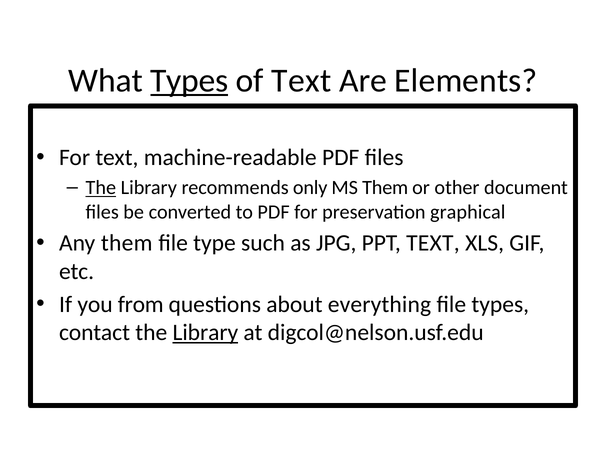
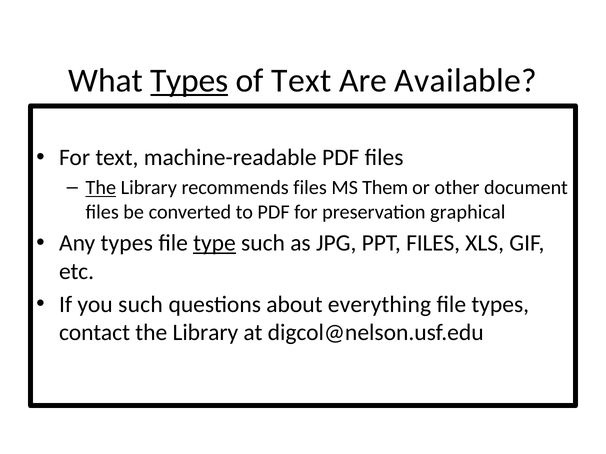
Elements: Elements -> Available (466, 81)
recommends only: only -> files (310, 188)
Any them: them -> types (127, 243)
type underline: none -> present (214, 243)
PPT TEXT: TEXT -> FILES (433, 243)
you from: from -> such (140, 305)
Library underline: present -> none (205, 333)
